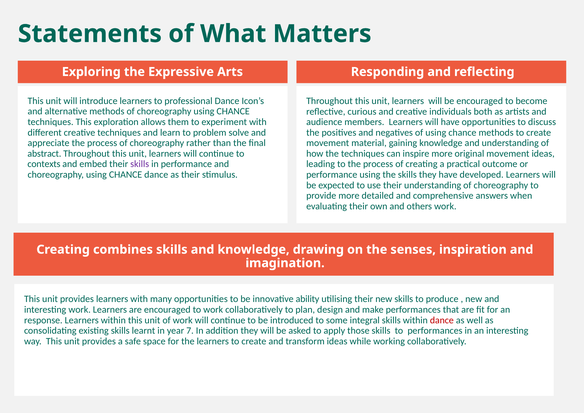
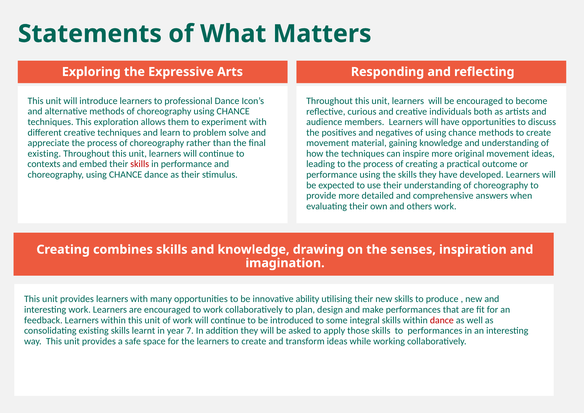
abstract: abstract -> existing (44, 153)
skills colour: purple -> red (140, 164)
response: response -> feedback (43, 320)
